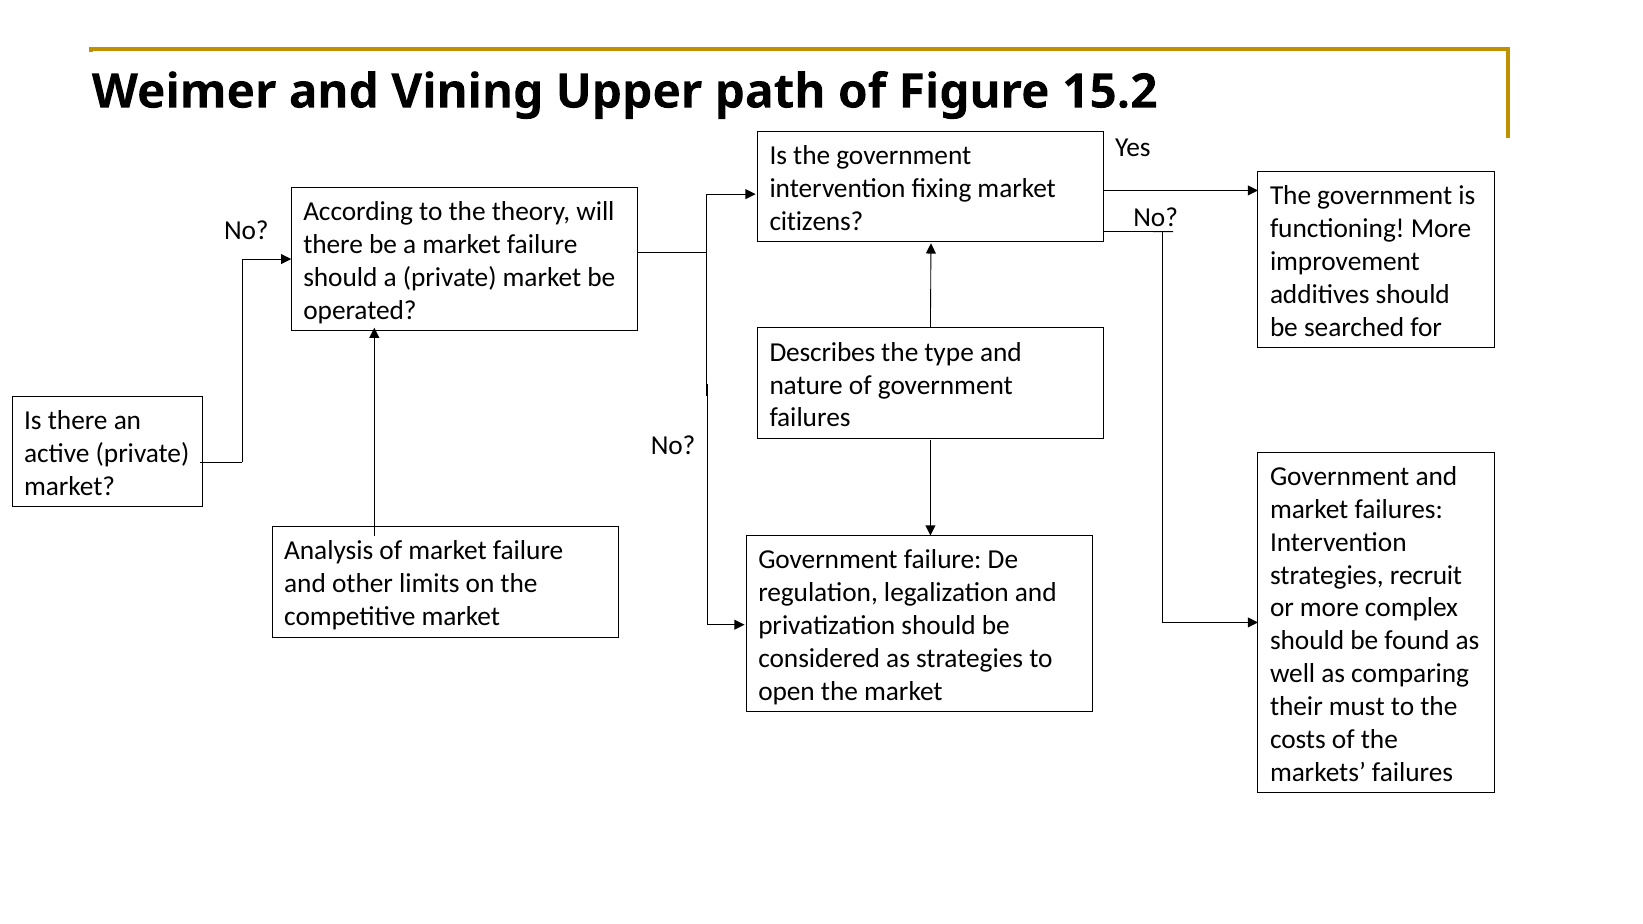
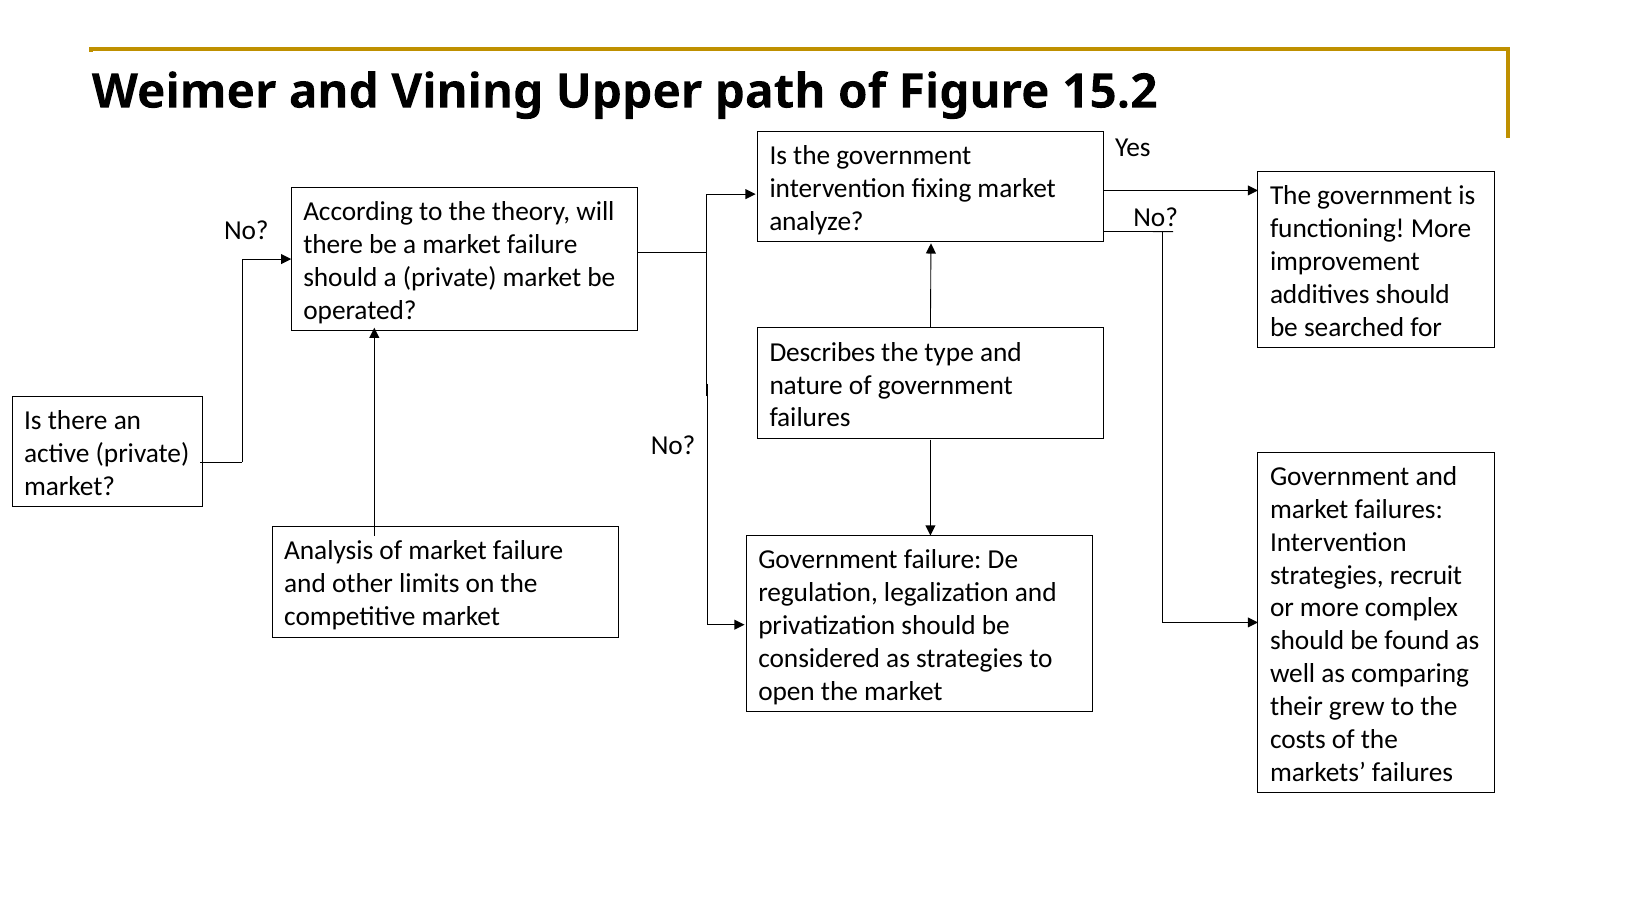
citizens: citizens -> analyze (816, 222)
must: must -> grew (1357, 707)
